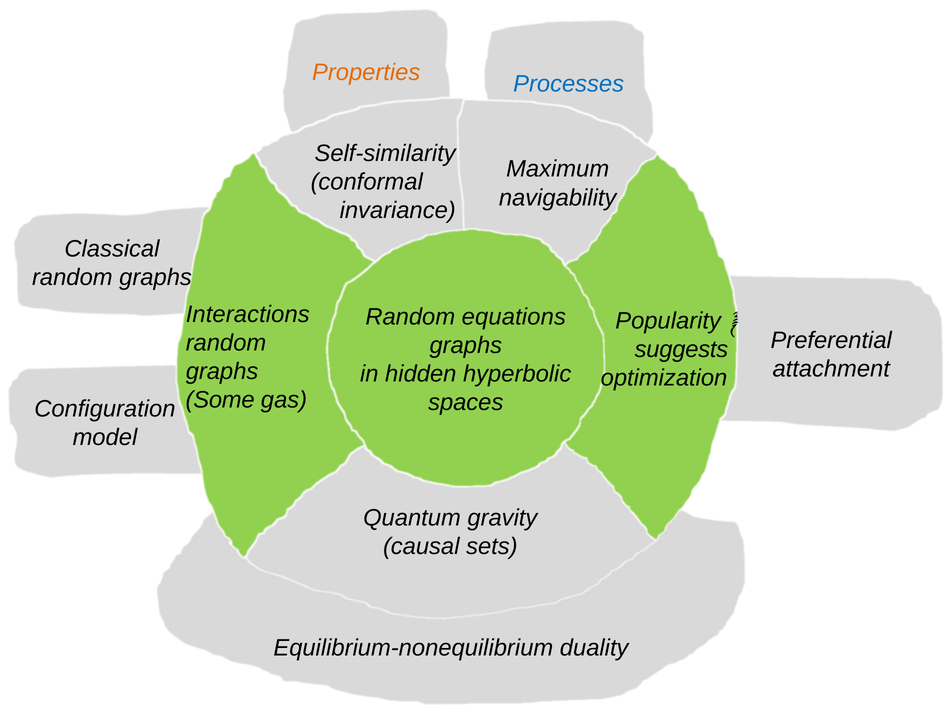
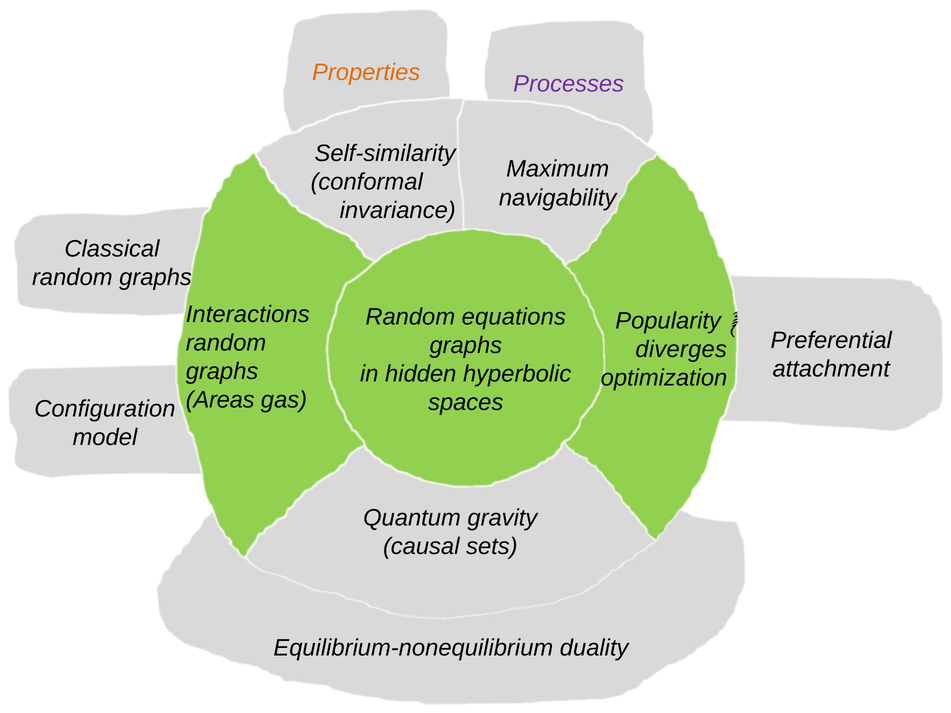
Processes colour: blue -> purple (569, 84)
suggests: suggests -> diverges (681, 350)
Some: Some -> Areas (220, 400)
